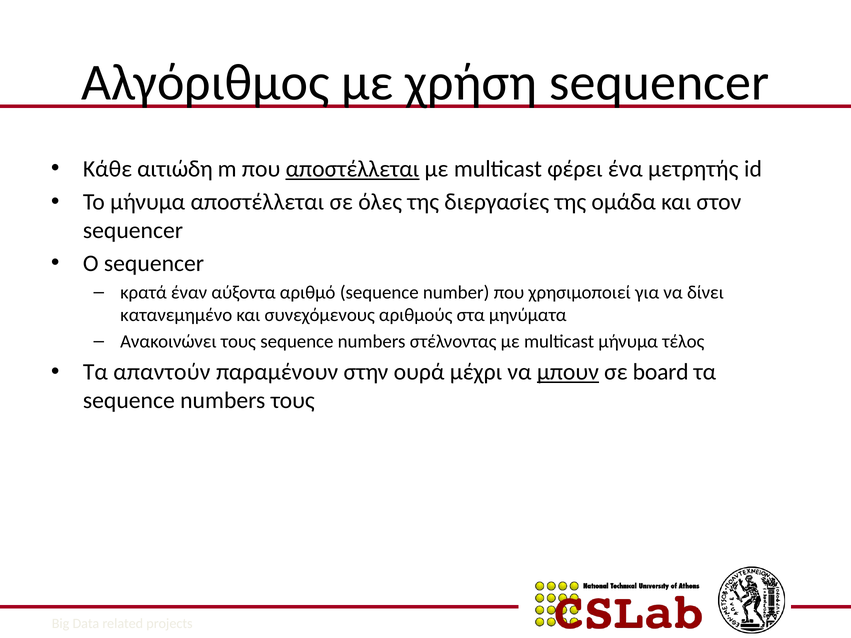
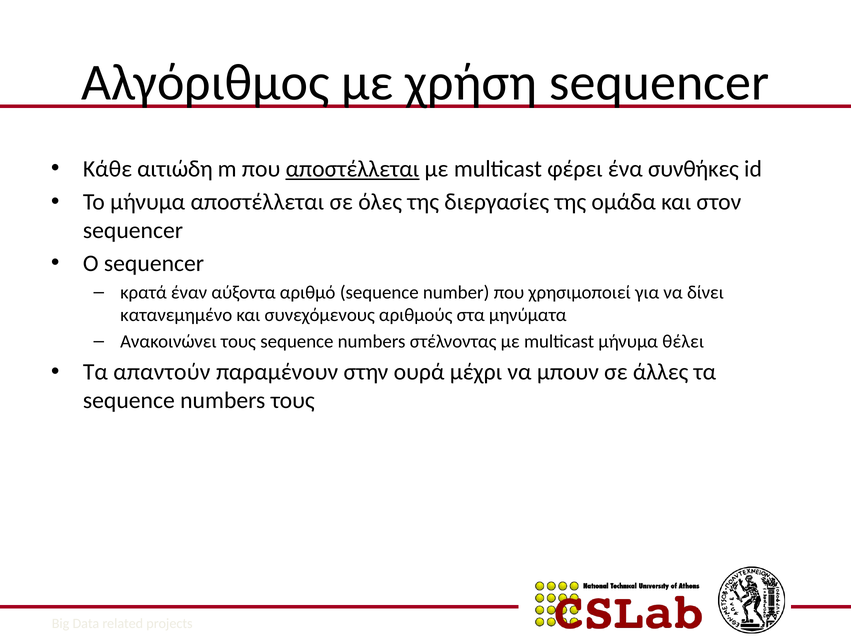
μετρητής: μετρητής -> συνθήκες (693, 169)
τέλος: τέλος -> θέλει (683, 342)
μπουν underline: present -> none (568, 372)
board: board -> άλλες (661, 372)
